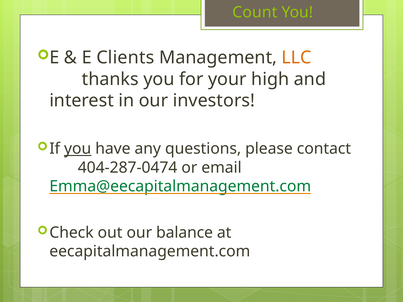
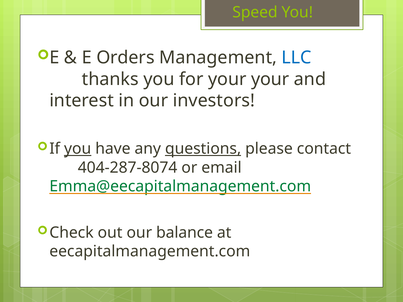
Count: Count -> Speed (255, 12)
Clients: Clients -> Orders (125, 58)
LLC colour: orange -> blue (297, 58)
your high: high -> your (270, 79)
questions underline: none -> present (203, 149)
404-287-0474: 404-287-0474 -> 404-287-8074 (128, 168)
